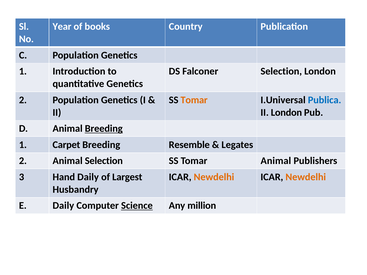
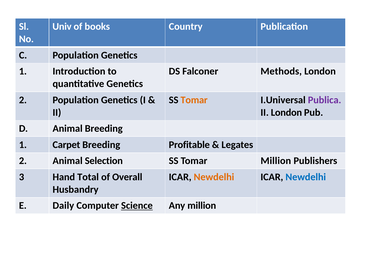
Year: Year -> Univ (62, 27)
Falconer Selection: Selection -> Methods (281, 71)
Publica colour: blue -> purple (325, 100)
Breeding underline: present -> none (104, 129)
Resemble: Resemble -> Profitable (189, 145)
Tomar Animal: Animal -> Million (276, 161)
Hand Daily: Daily -> Total (88, 177)
Largest: Largest -> Overall (127, 177)
Newdelhi colour: orange -> blue (306, 177)
